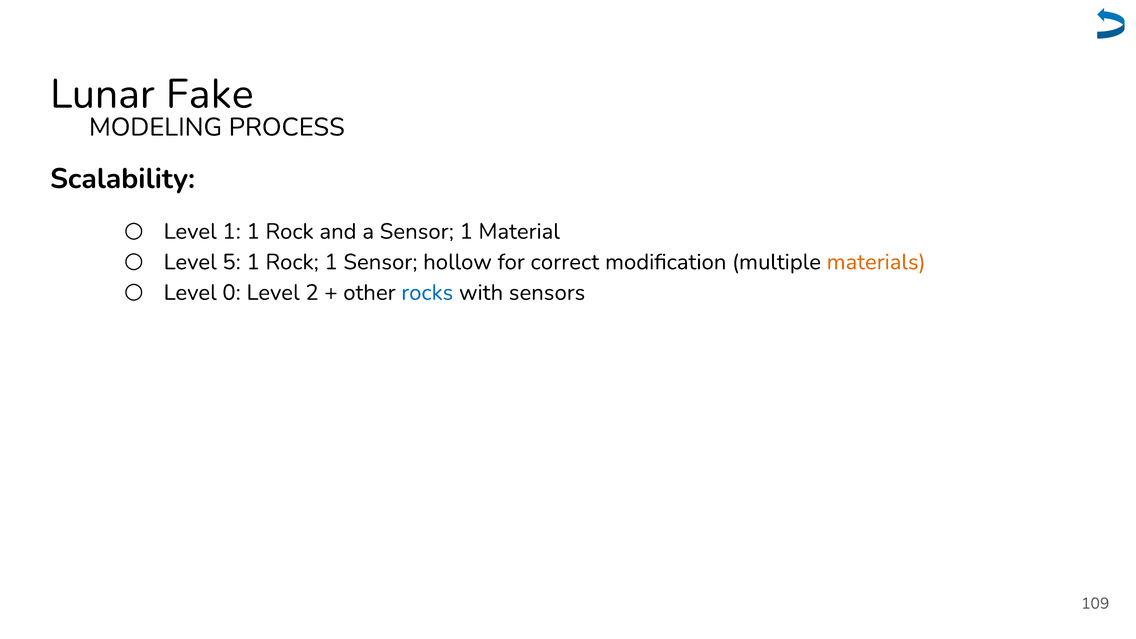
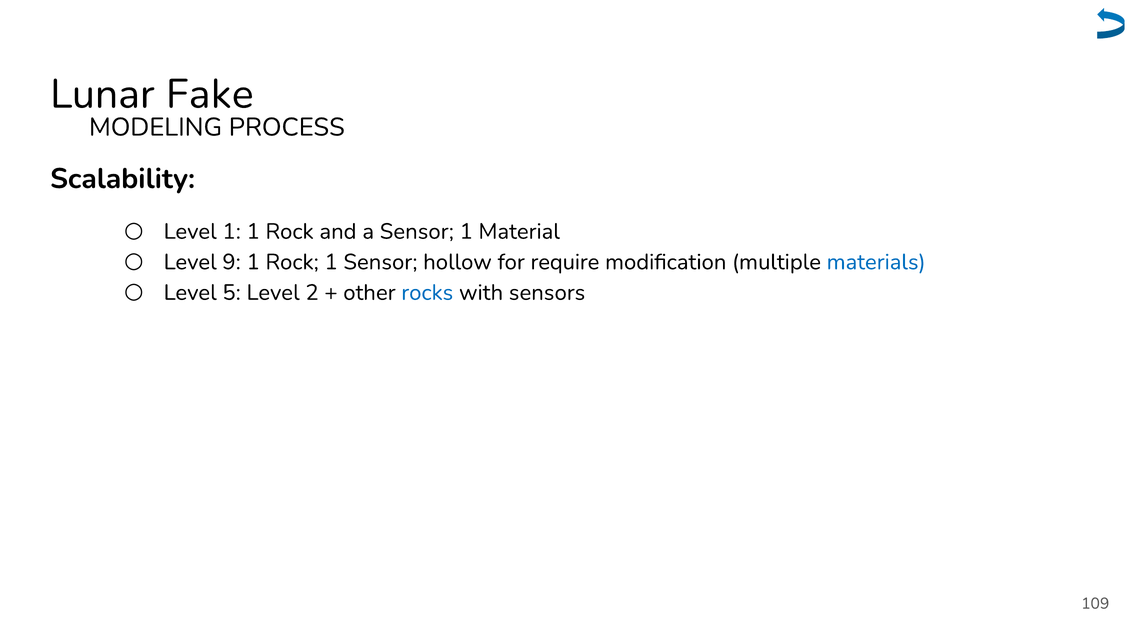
5: 5 -> 9 (232, 262)
correct: correct -> require (565, 262)
materials colour: orange -> blue (876, 262)
0: 0 -> 5 (232, 293)
